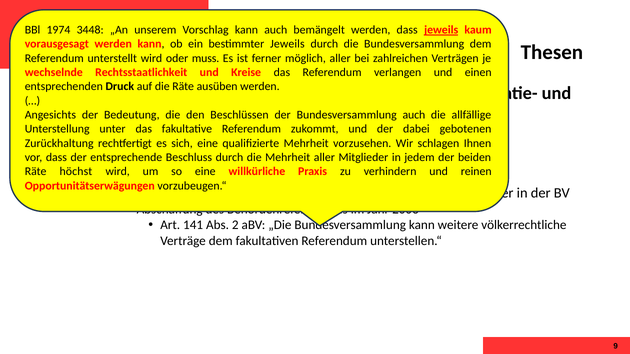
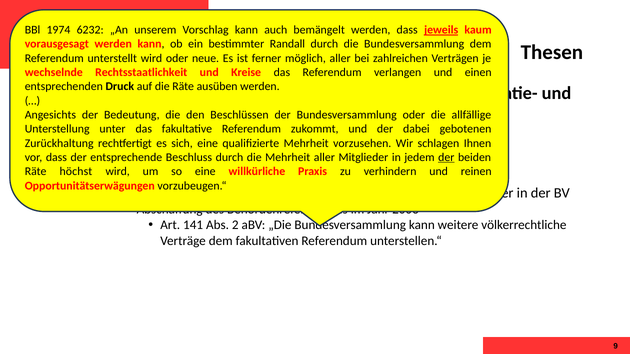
3448: 3448 -> 6232 (90, 30)
bestimmter Jeweils: Jeweils -> Randall (287, 44)
muss: muss -> neue (206, 58)
auch: auch -> oder (414, 115)
der underline: none -> present (446, 157)
